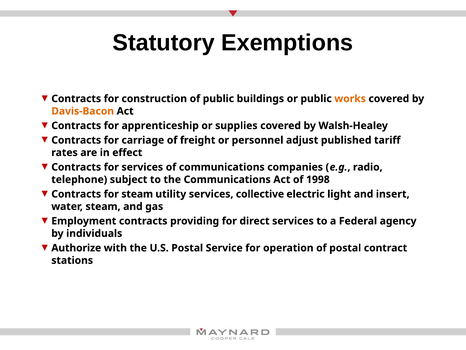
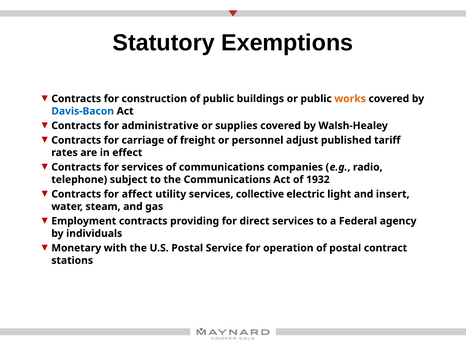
Davis-Bacon colour: orange -> blue (83, 111)
apprenticeship: apprenticeship -> administrative (160, 125)
1998: 1998 -> 1932 (318, 179)
for steam: steam -> affect (137, 194)
Authorize: Authorize -> Monetary (76, 248)
